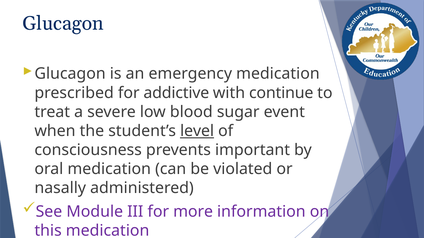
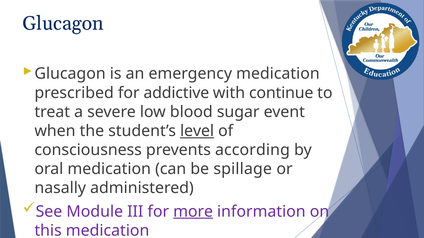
important: important -> according (252, 150)
violated: violated -> spillage (243, 169)
more underline: none -> present (193, 212)
